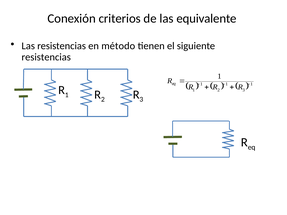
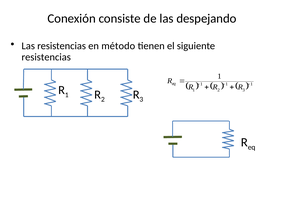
criterios: criterios -> consiste (120, 19)
equivalente: equivalente -> despejando (206, 19)
